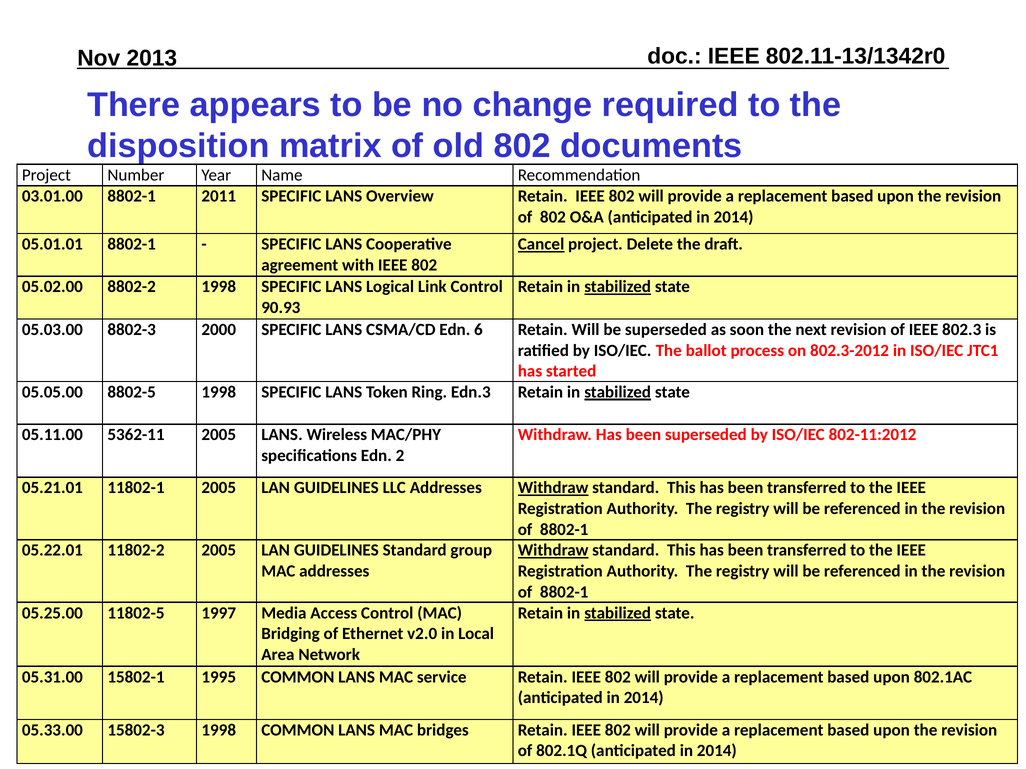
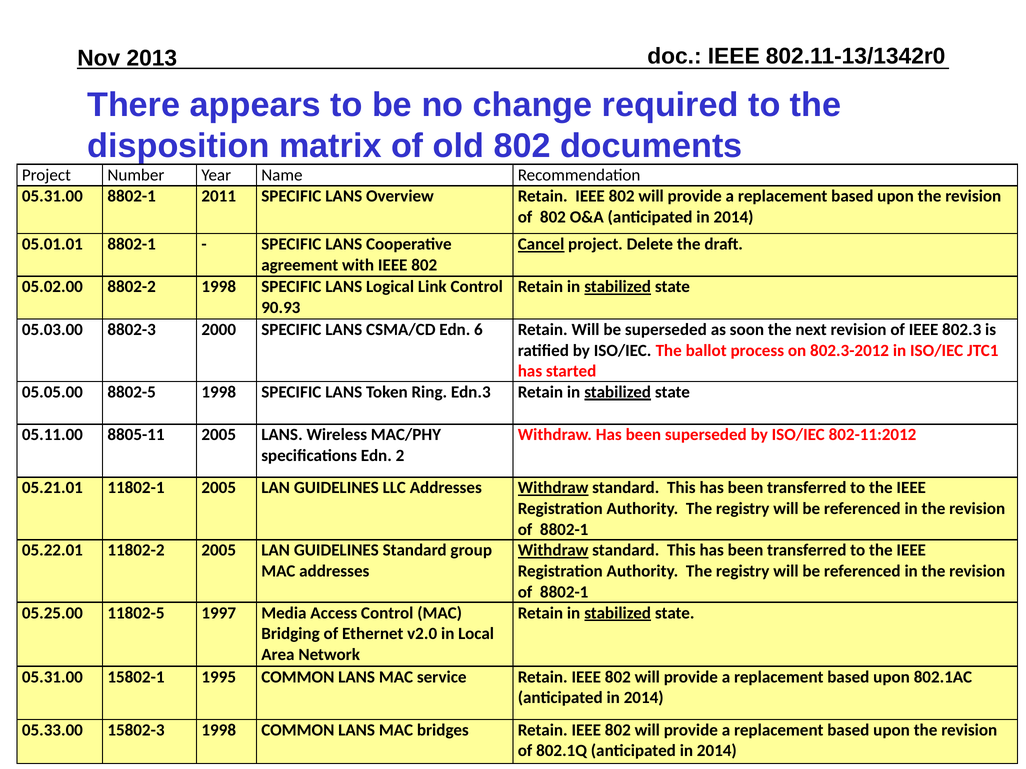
03.01.00: 03.01.00 -> 05.31.00 (52, 196)
5362-11: 5362-11 -> 8805-11 (136, 435)
